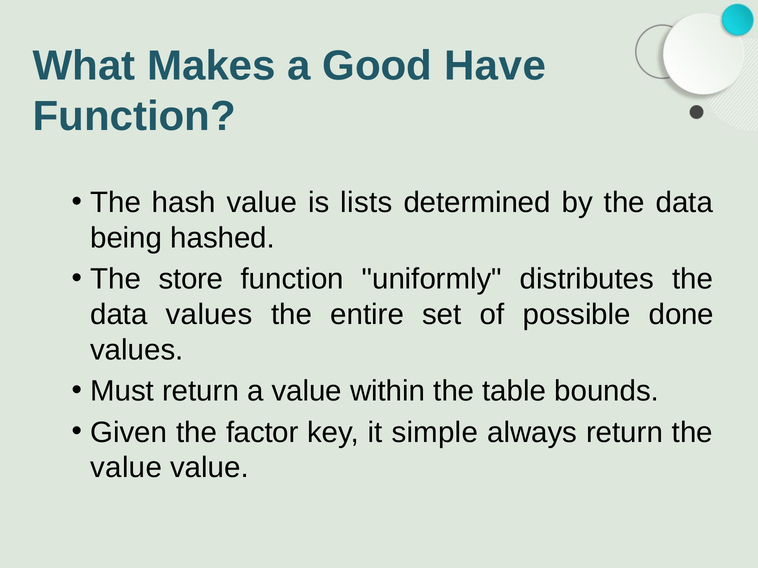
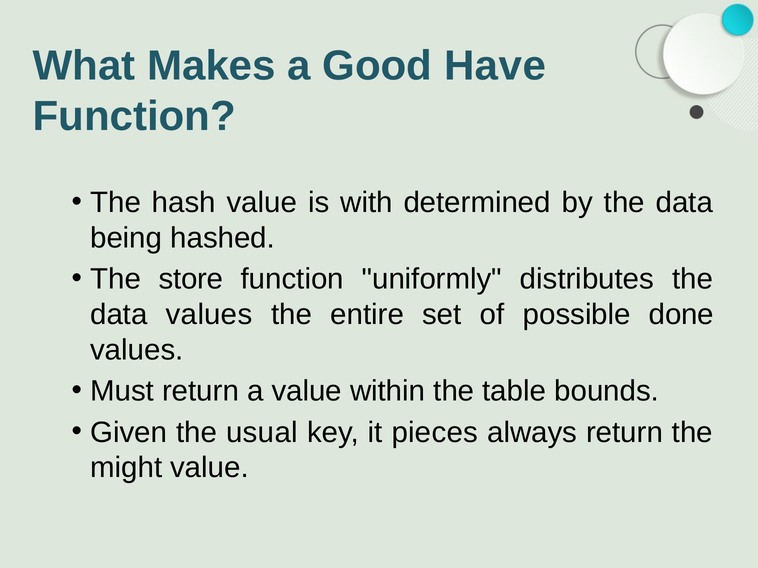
lists: lists -> with (366, 203)
factor: factor -> usual (262, 433)
simple: simple -> pieces (435, 433)
value: value -> might (126, 468)
